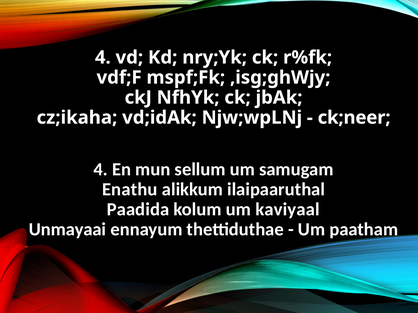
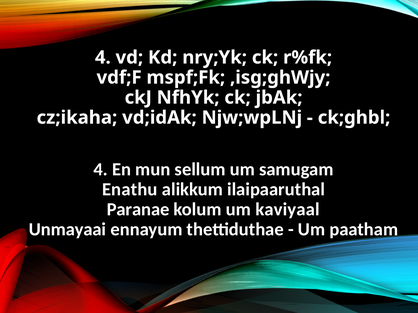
ck;neer: ck;neer -> ck;ghbl (354, 118)
Paadida: Paadida -> Paranae (138, 210)
